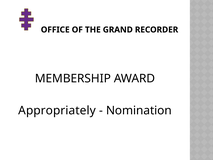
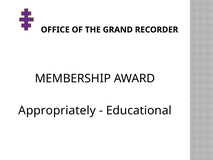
Nomination: Nomination -> Educational (139, 110)
